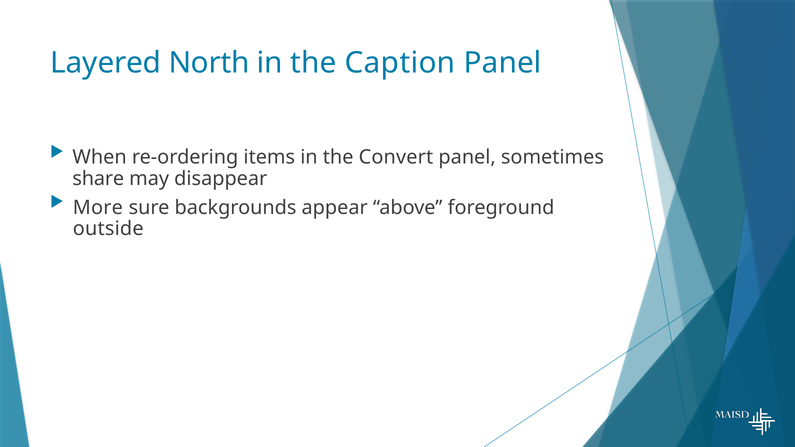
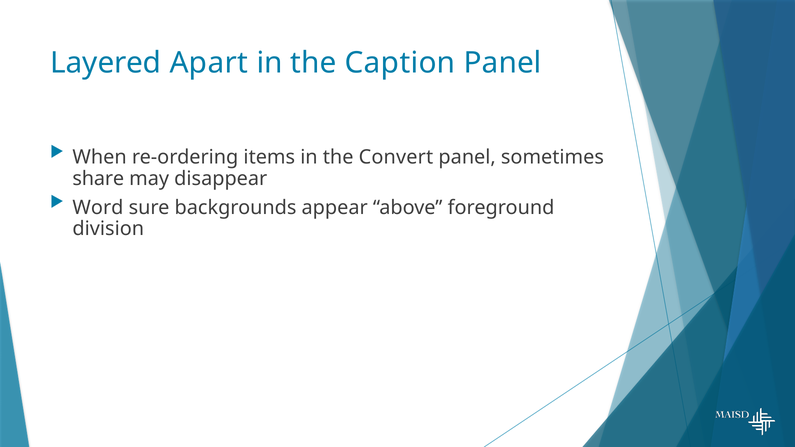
North: North -> Apart (209, 63)
More: More -> Word (98, 208)
outside: outside -> division (108, 229)
